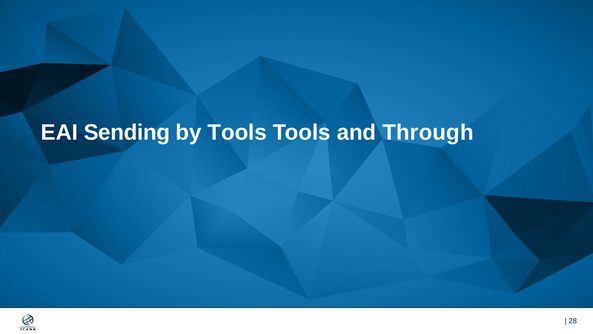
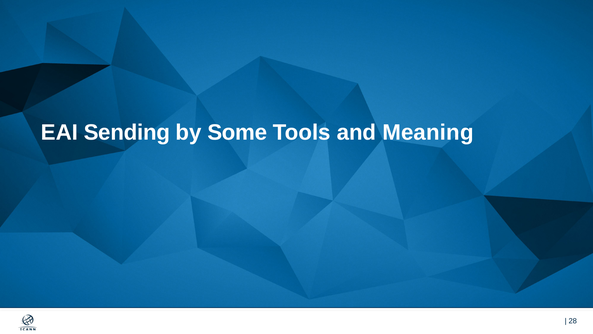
by Tools: Tools -> Some (237, 132)
Through: Through -> Meaning (428, 132)
